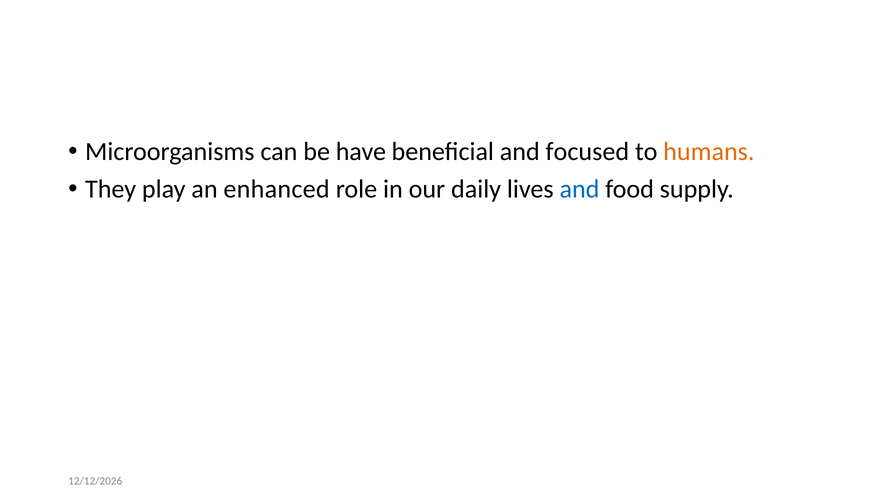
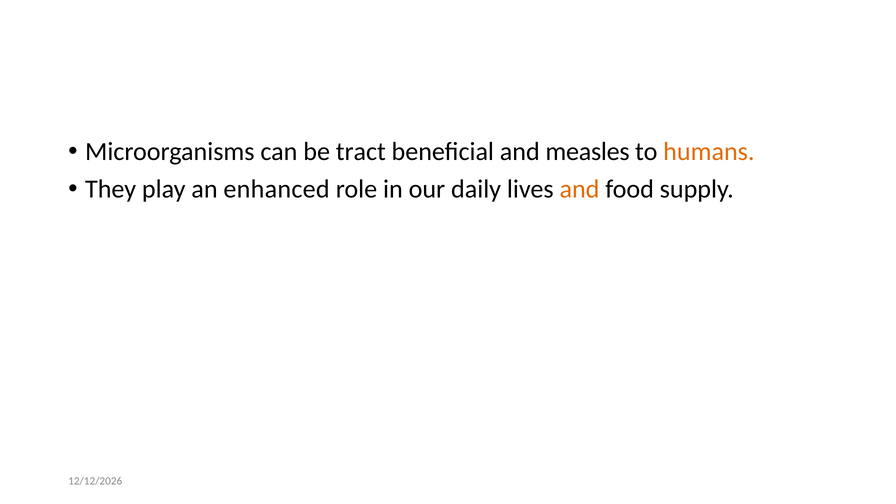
have: have -> tract (361, 151)
focused: focused -> measles (588, 151)
and colour: blue -> orange (579, 189)
